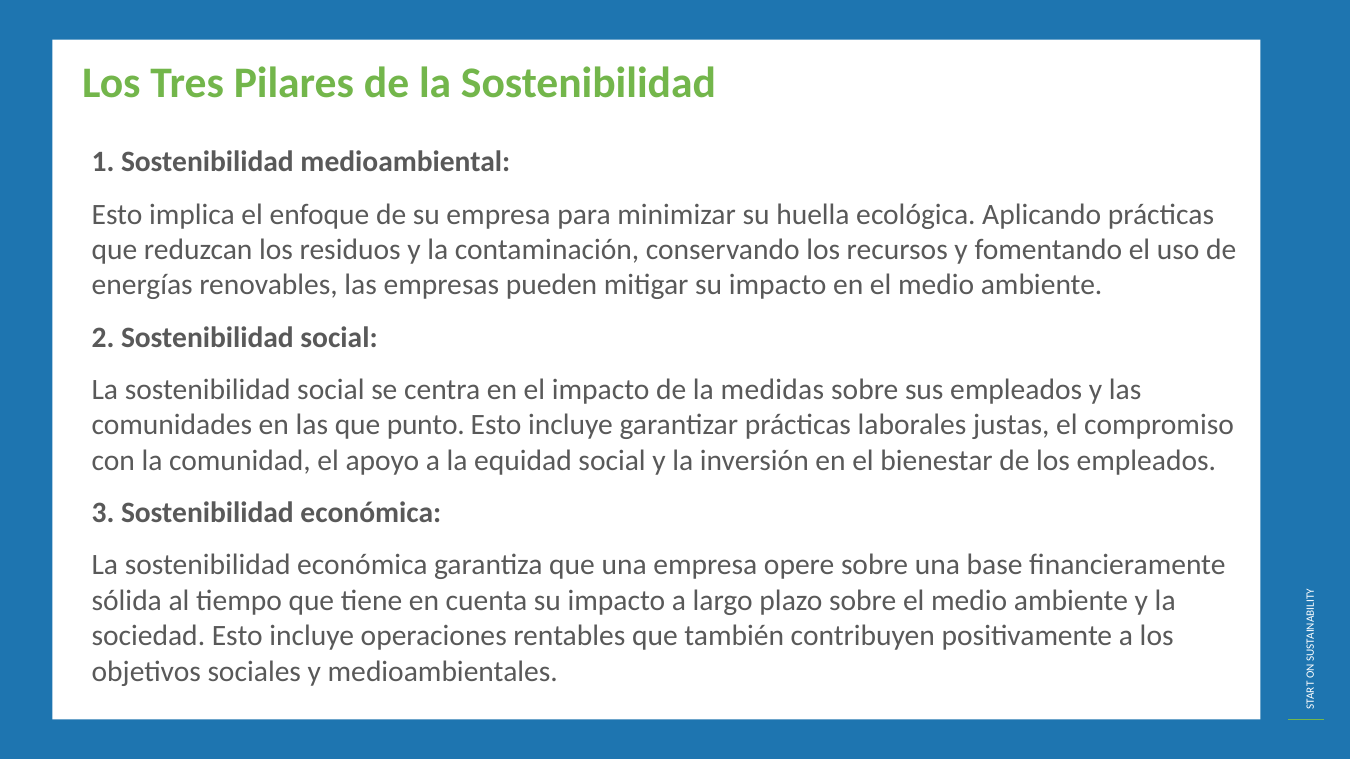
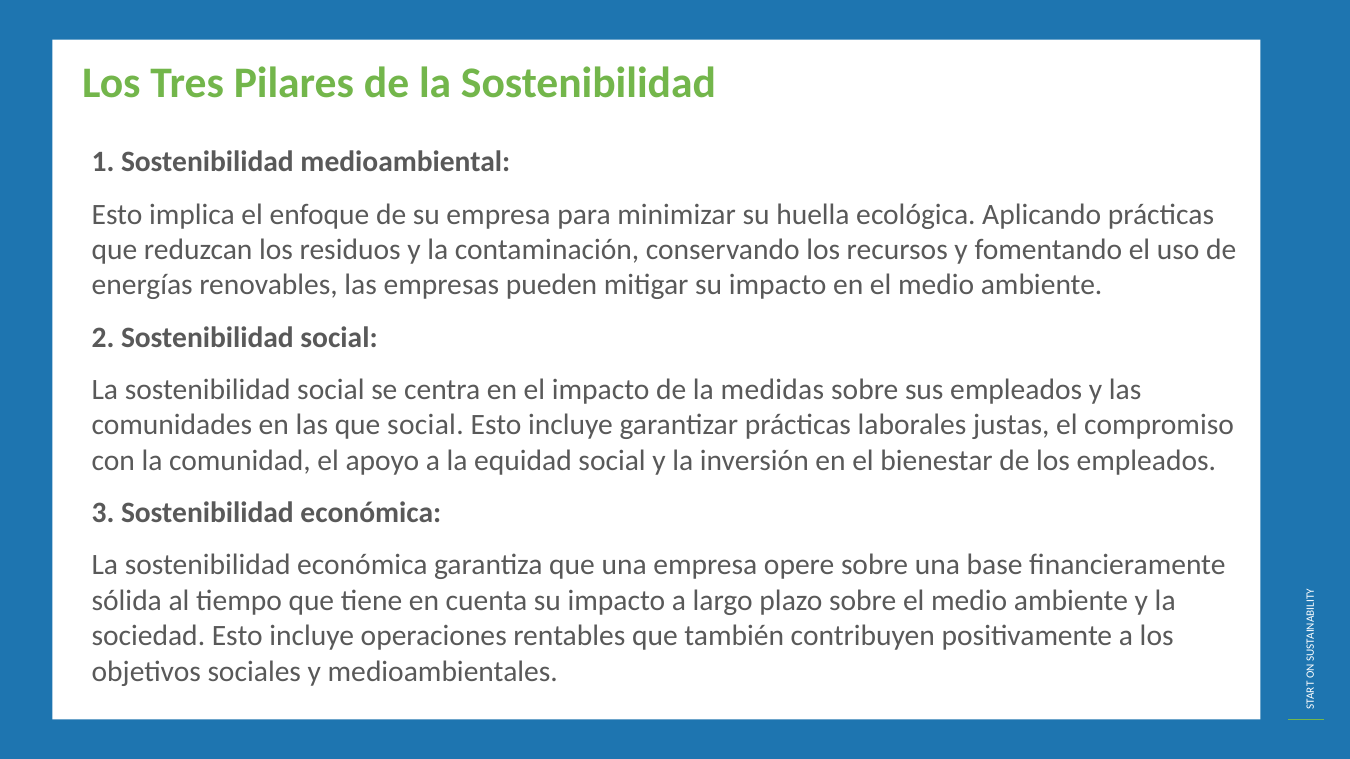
que punto: punto -> social (425, 425)
